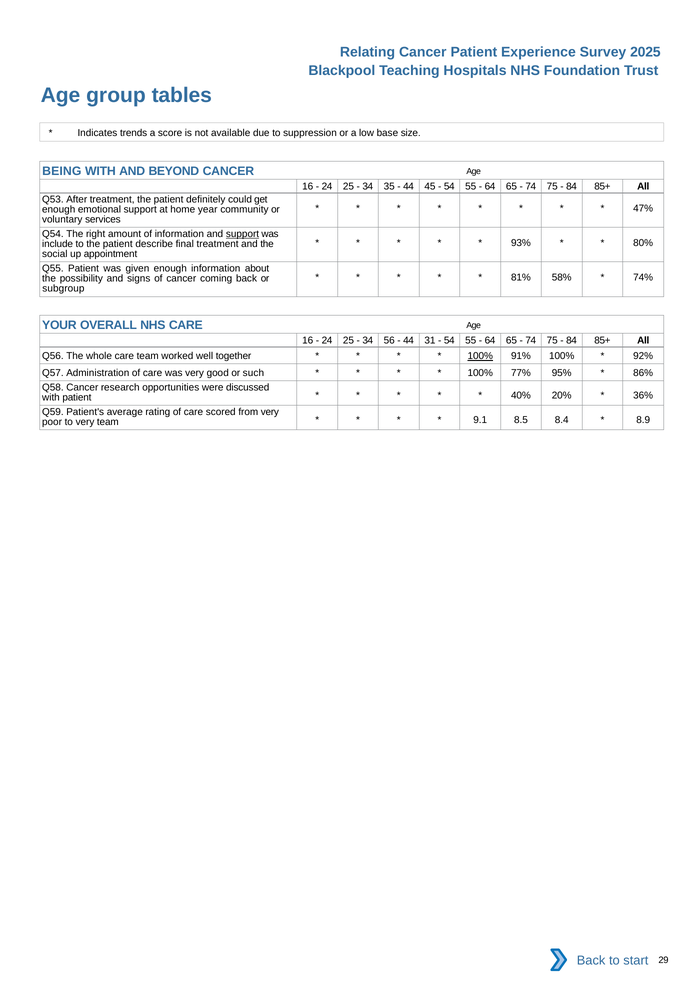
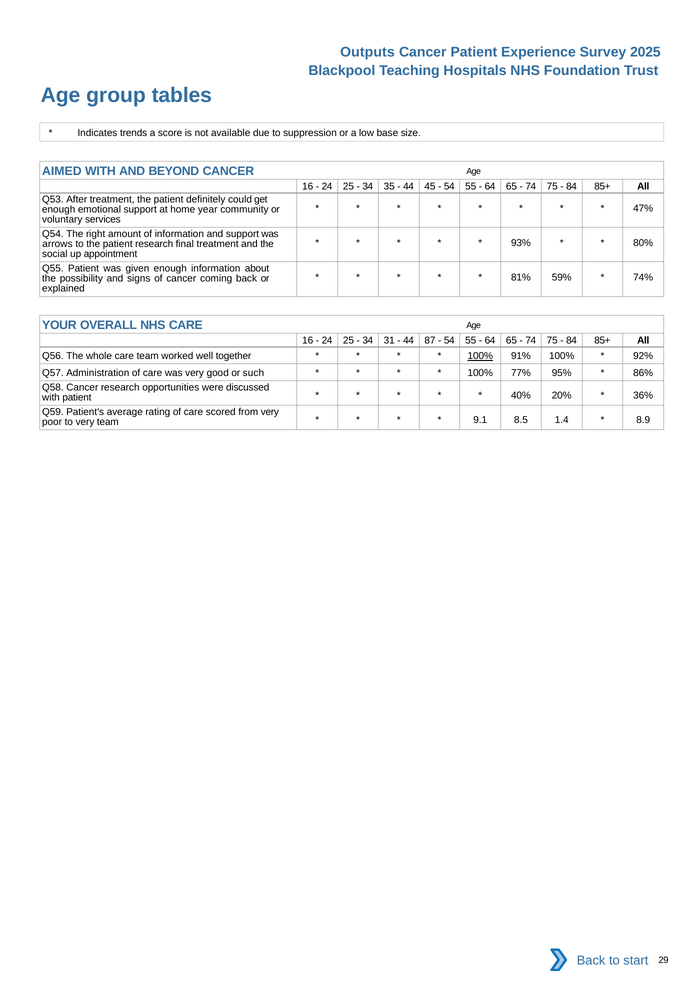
Relating: Relating -> Outputs (367, 52)
BEING: BEING -> AIMED (62, 171)
support underline: present -> none (243, 234)
include: include -> arrows (57, 244)
patient describe: describe -> research (154, 244)
58%: 58% -> 59% (562, 278)
subgroup: subgroup -> explained (63, 288)
56: 56 -> 31 (389, 340)
31: 31 -> 87 (430, 340)
8.4: 8.4 -> 1.4 (562, 420)
